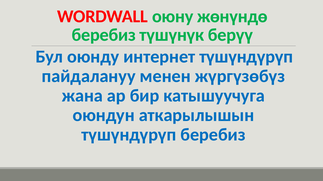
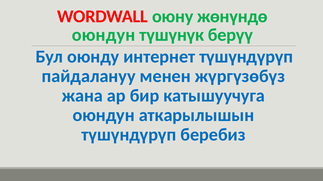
беребиз: беребиз -> оюндун (104, 35)
